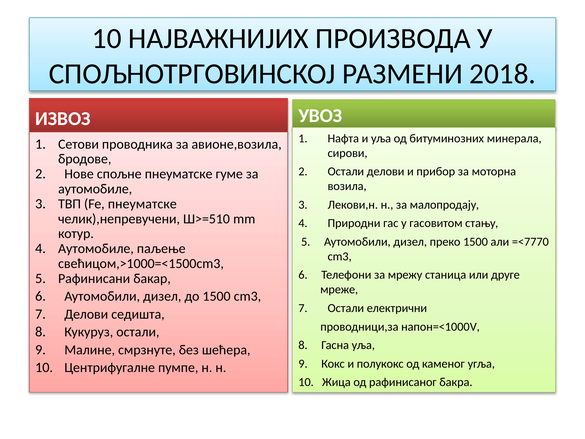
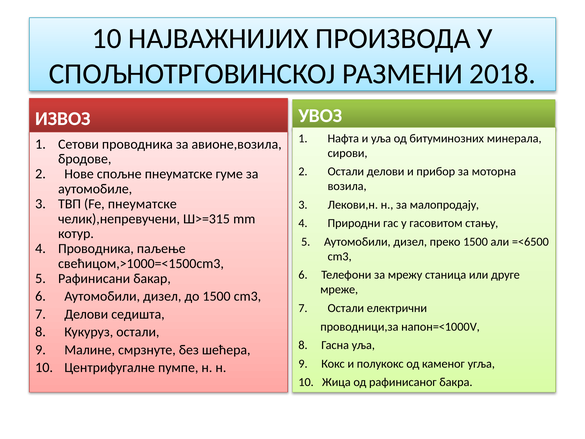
Ш>=510: Ш>=510 -> Ш>=315 (206, 219)
=<7770: =<7770 -> =<6500 (530, 242)
Аутомобиле: Аутомобиле -> Проводника (96, 249)
